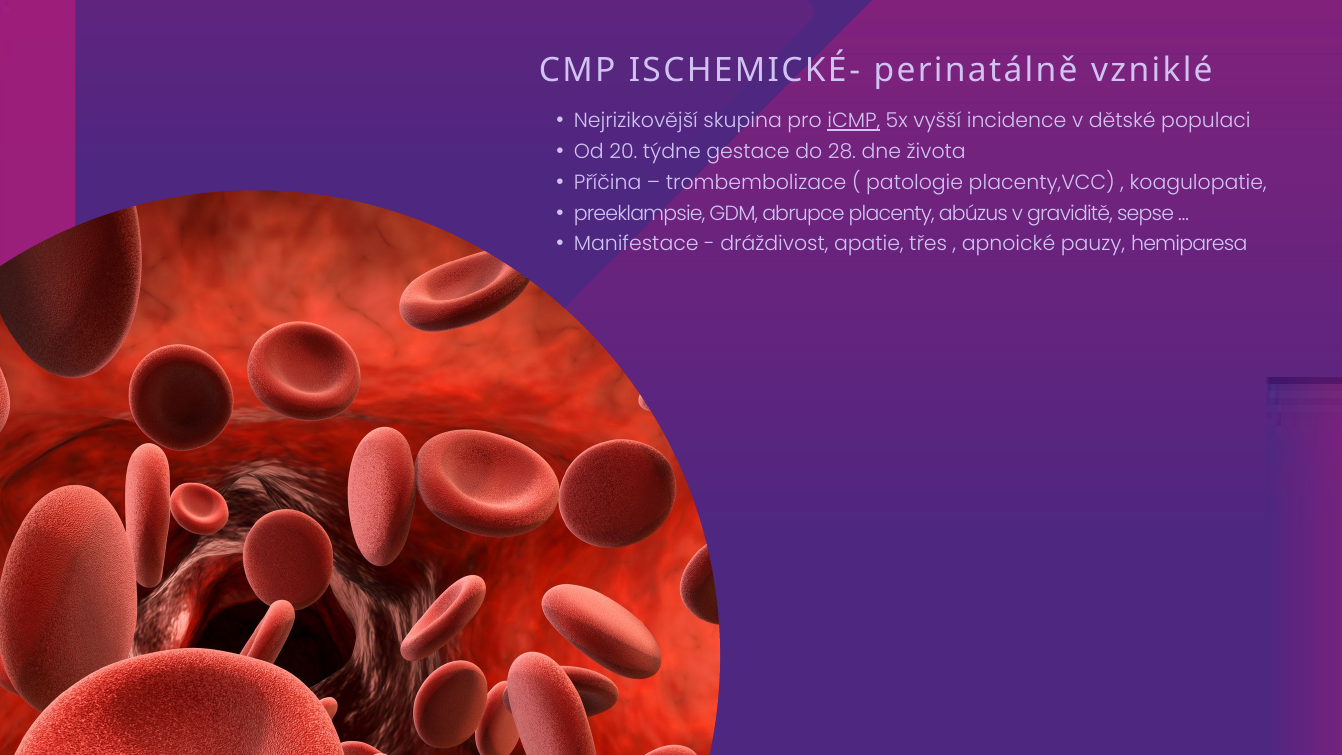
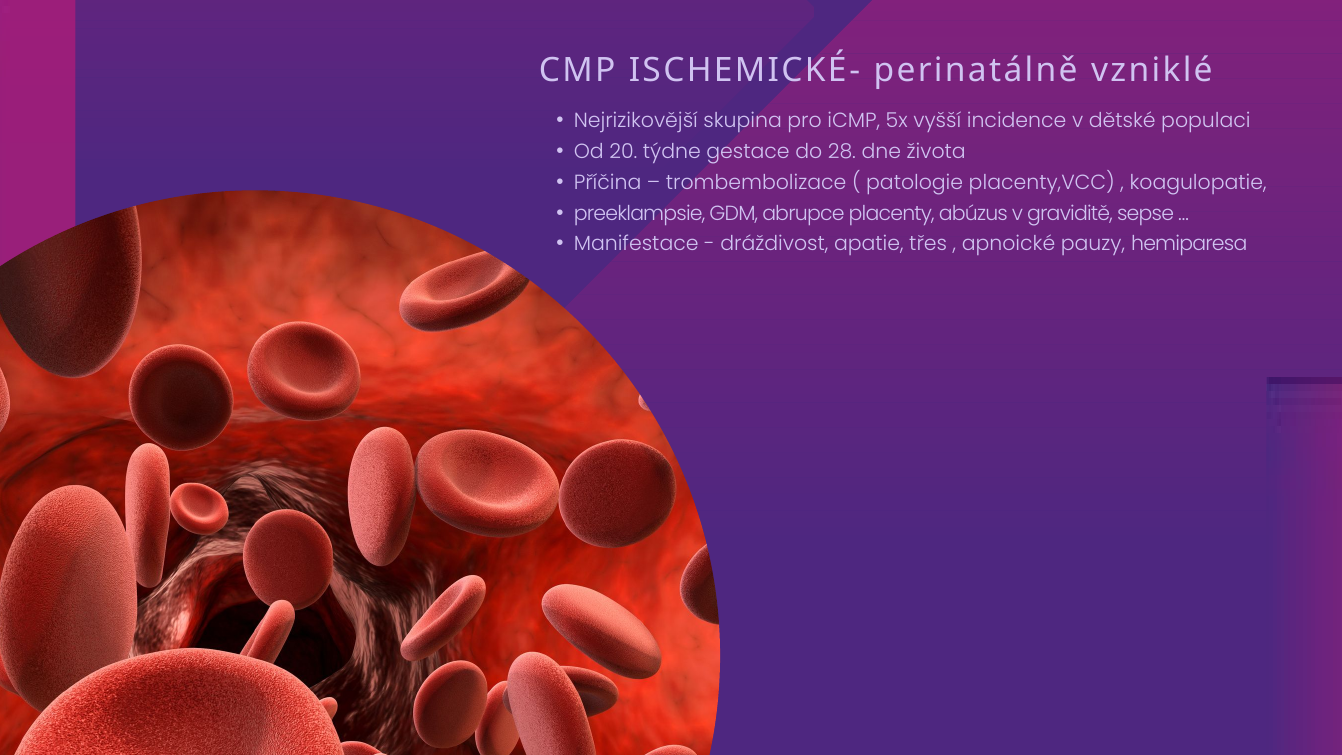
iCMP underline: present -> none (854, 121)
